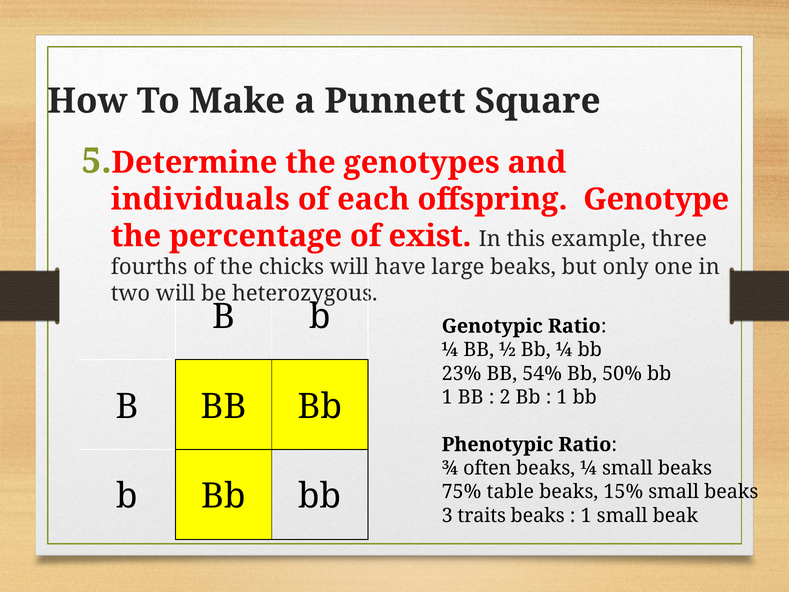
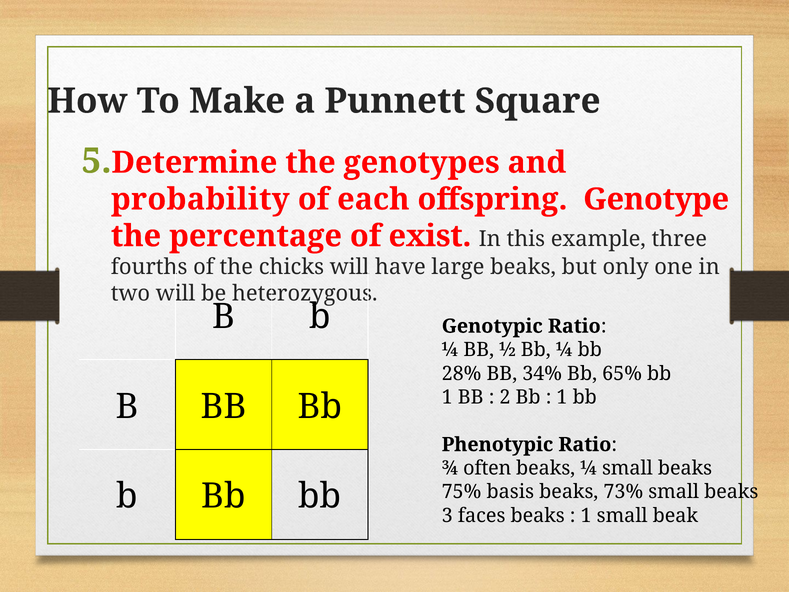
individuals: individuals -> probability (200, 199)
23%: 23% -> 28% (462, 373)
54%: 54% -> 34% (542, 373)
50%: 50% -> 65% (622, 373)
table: table -> basis (510, 492)
15%: 15% -> 73% (623, 492)
traits: traits -> faces (482, 515)
